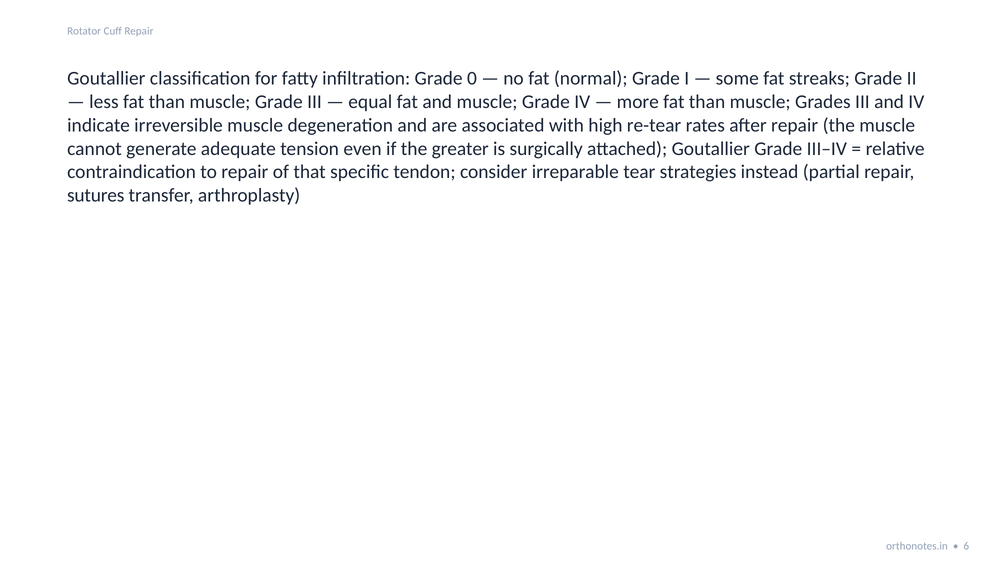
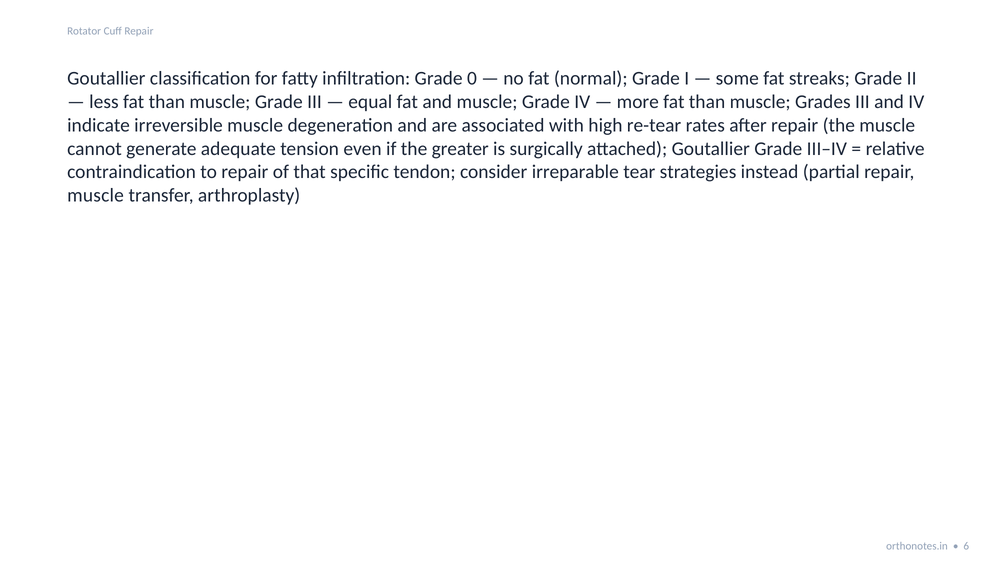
sutures: sutures -> muscle (96, 195)
